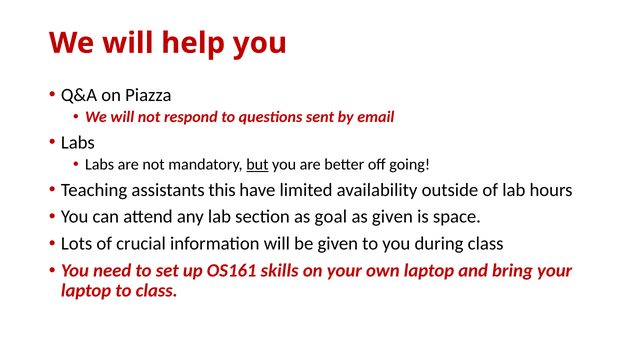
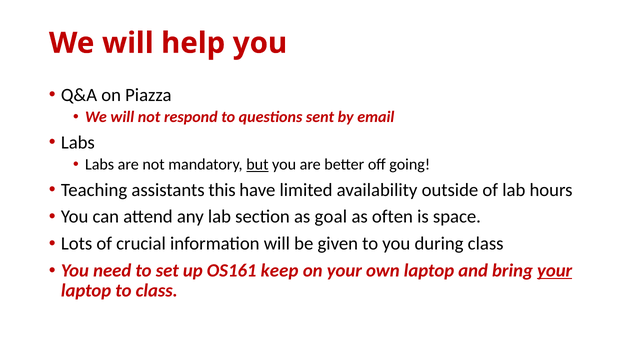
as given: given -> often (392, 217)
skills: skills -> keep (280, 271)
your underline: none -> present (555, 271)
